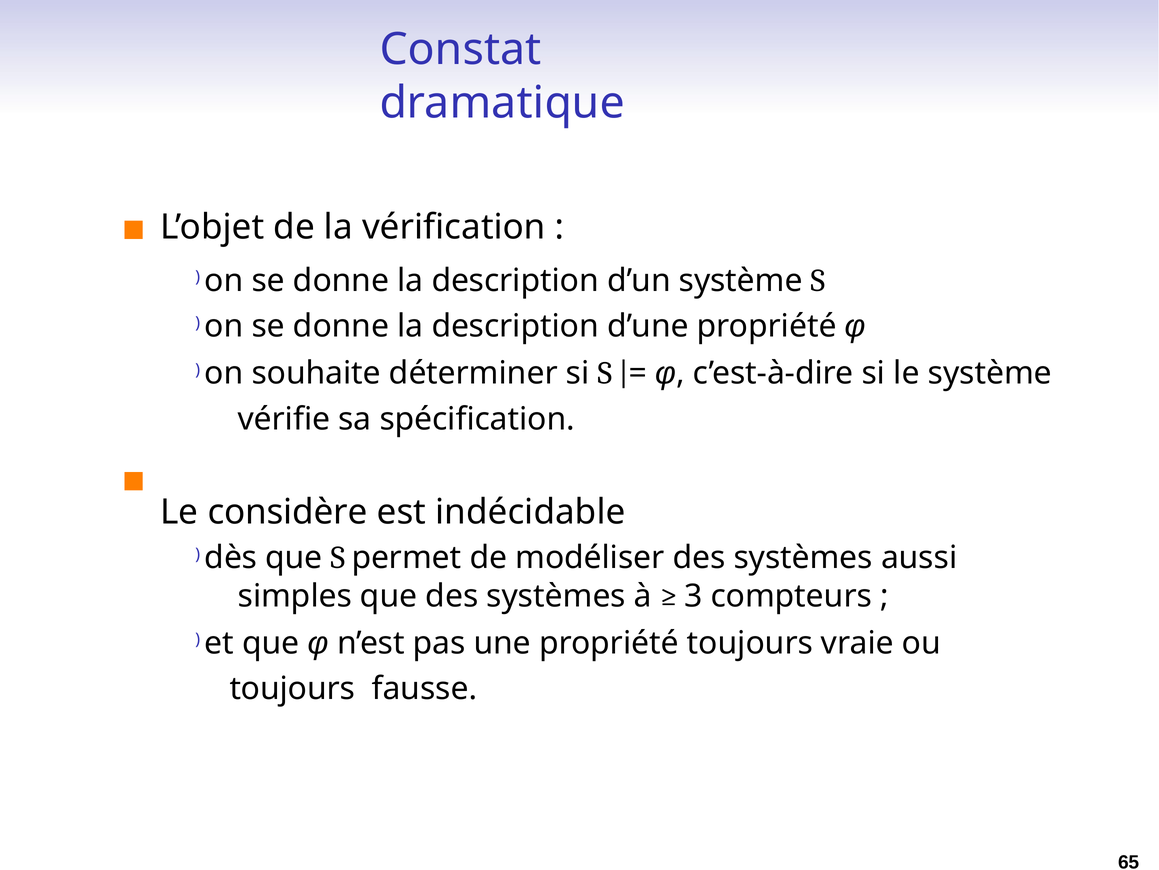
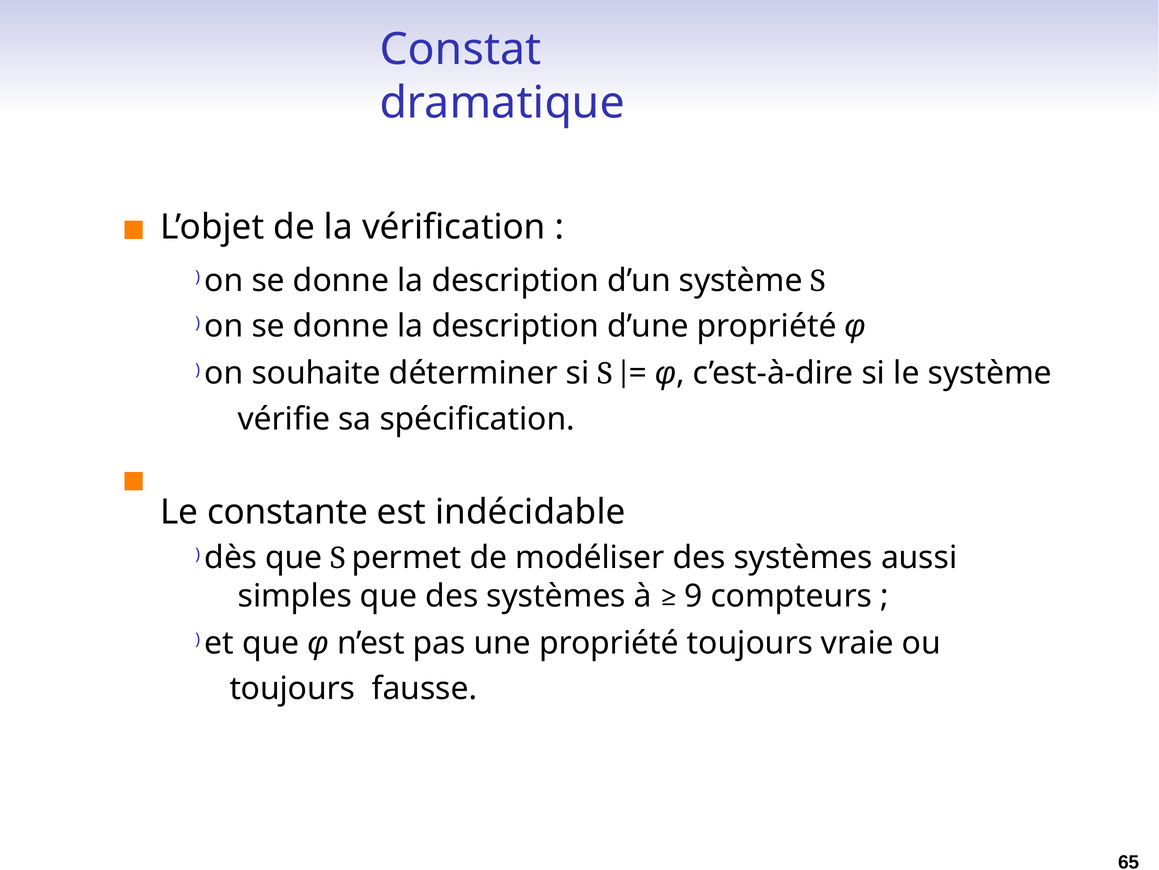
considère: considère -> constante (288, 512)
3: 3 -> 9 (694, 596)
